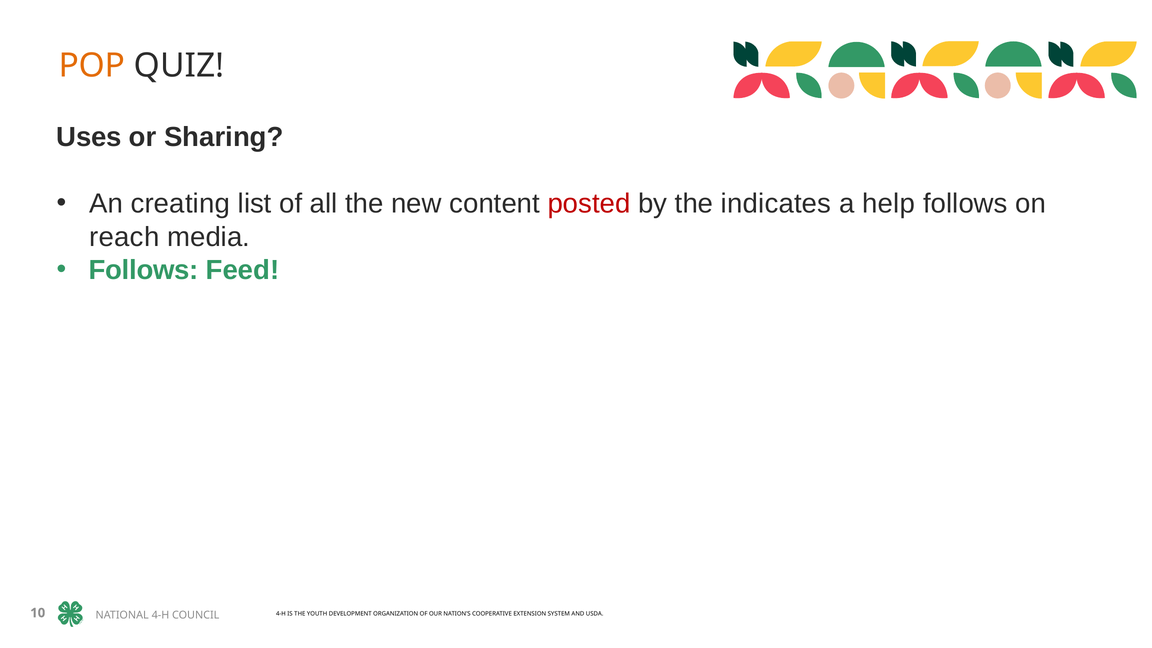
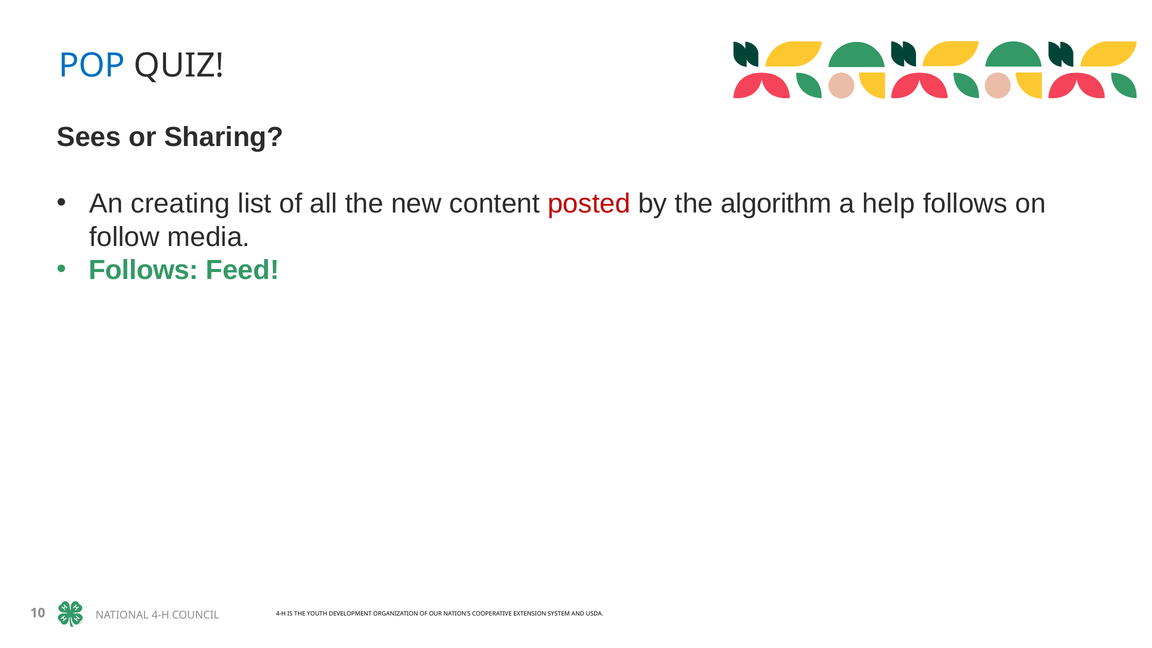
POP colour: orange -> blue (92, 66)
Uses: Uses -> Sees (89, 137)
indicates: indicates -> algorithm (776, 204)
reach: reach -> follow (124, 237)
